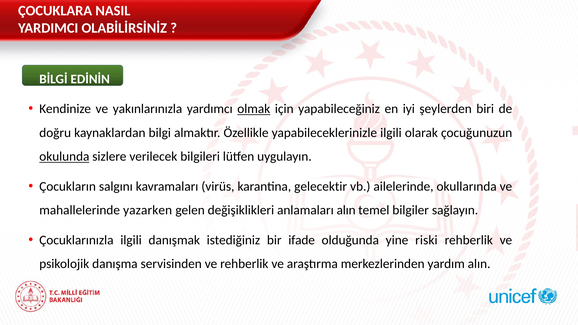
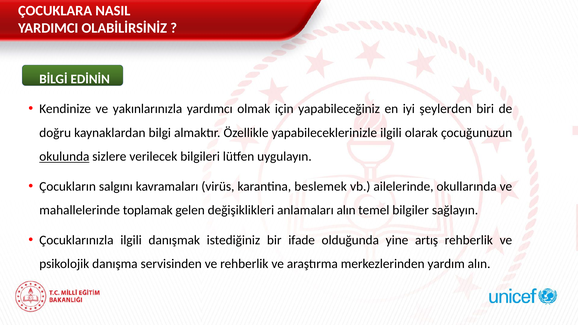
olmak underline: present -> none (254, 109)
gelecektir: gelecektir -> beslemek (321, 187)
yazarken: yazarken -> toplamak (148, 210)
riski: riski -> artış (427, 240)
